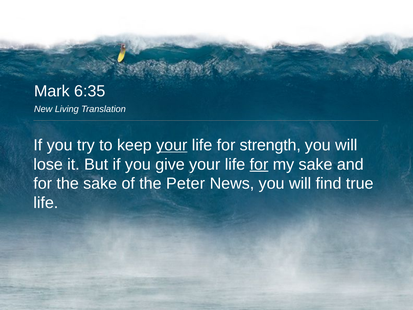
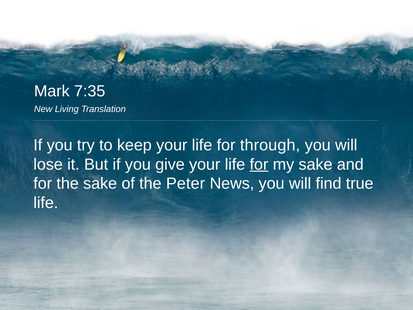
6:35: 6:35 -> 7:35 (90, 91)
your underline: present -> none (172, 145)
strength: strength -> through (270, 145)
